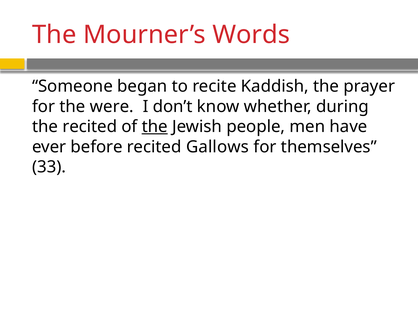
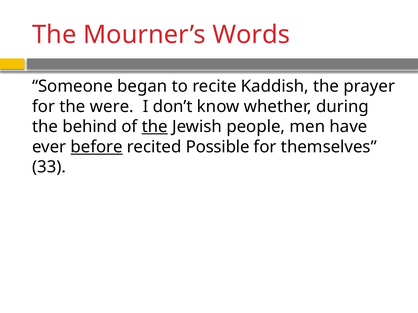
the recited: recited -> behind (90, 127)
before underline: none -> present (97, 147)
Gallows: Gallows -> Possible (218, 147)
